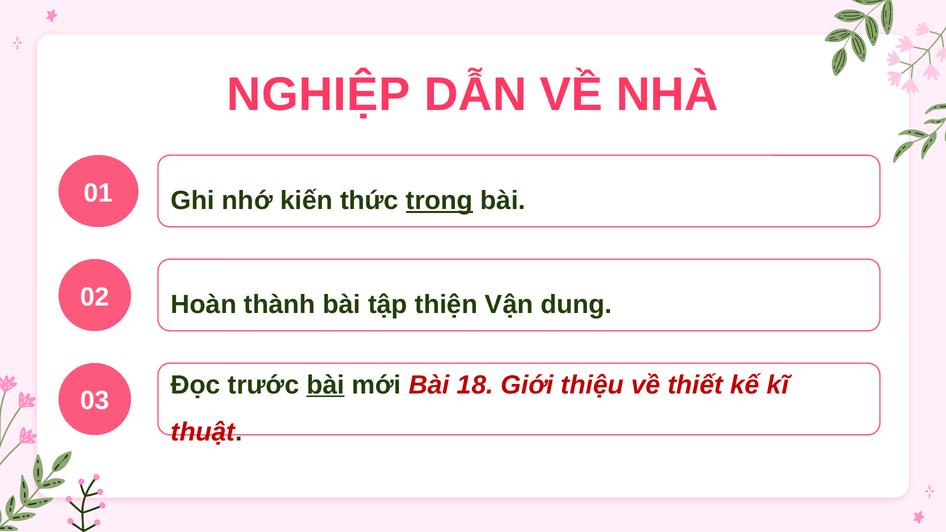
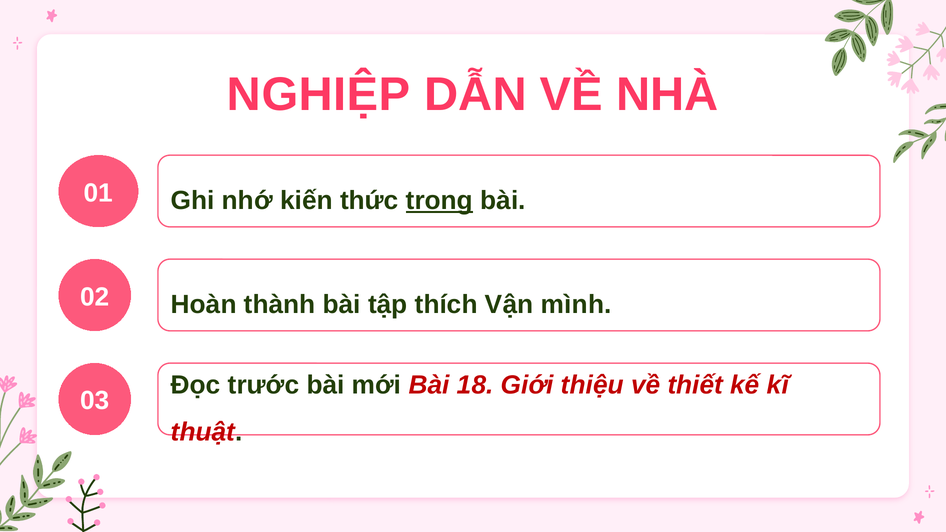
thiện: thiện -> thích (446, 305)
dung: dung -> mình (576, 305)
bài underline: present -> none (325, 385)
